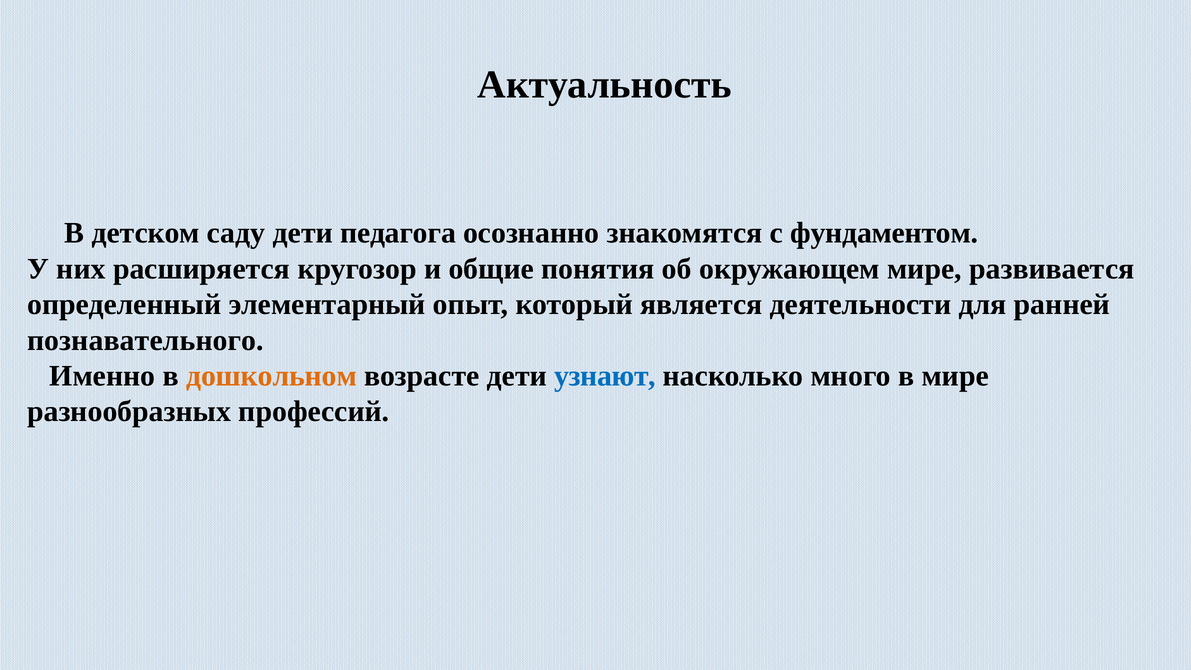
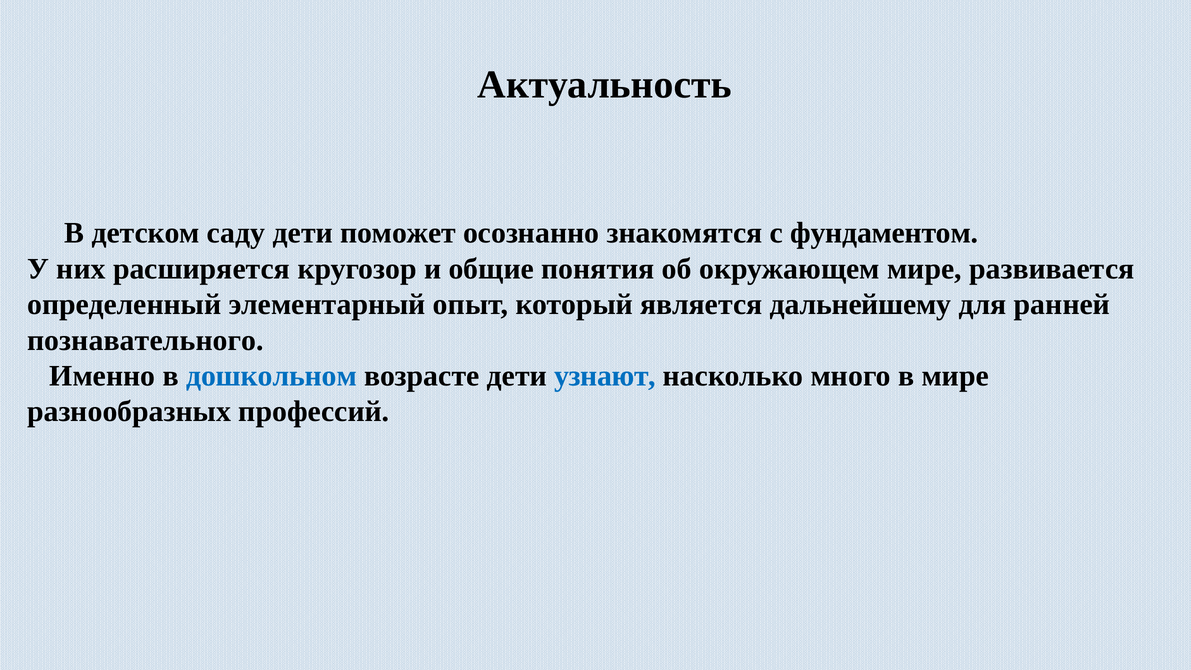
педагога: педагога -> поможет (398, 233)
деятельности: деятельности -> дальнейшему (861, 304)
дошкольном colour: orange -> blue (272, 376)
